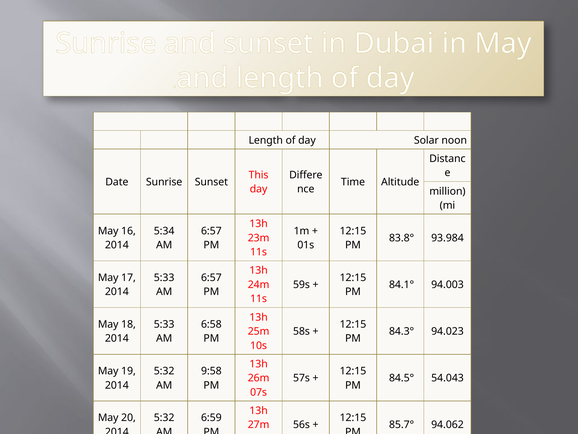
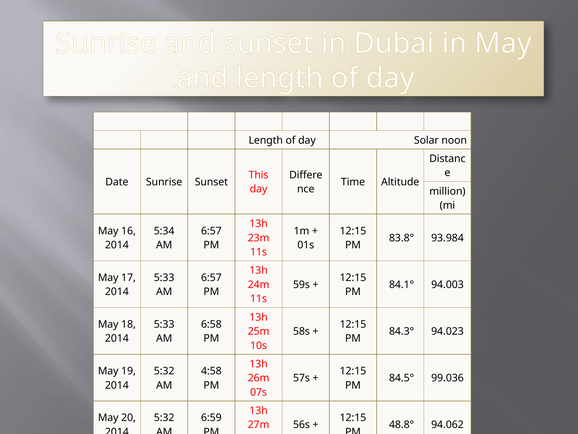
9:58: 9:58 -> 4:58 (211, 371)
54.043: 54.043 -> 99.036 (447, 378)
85.7°: 85.7° -> 48.8° (402, 424)
